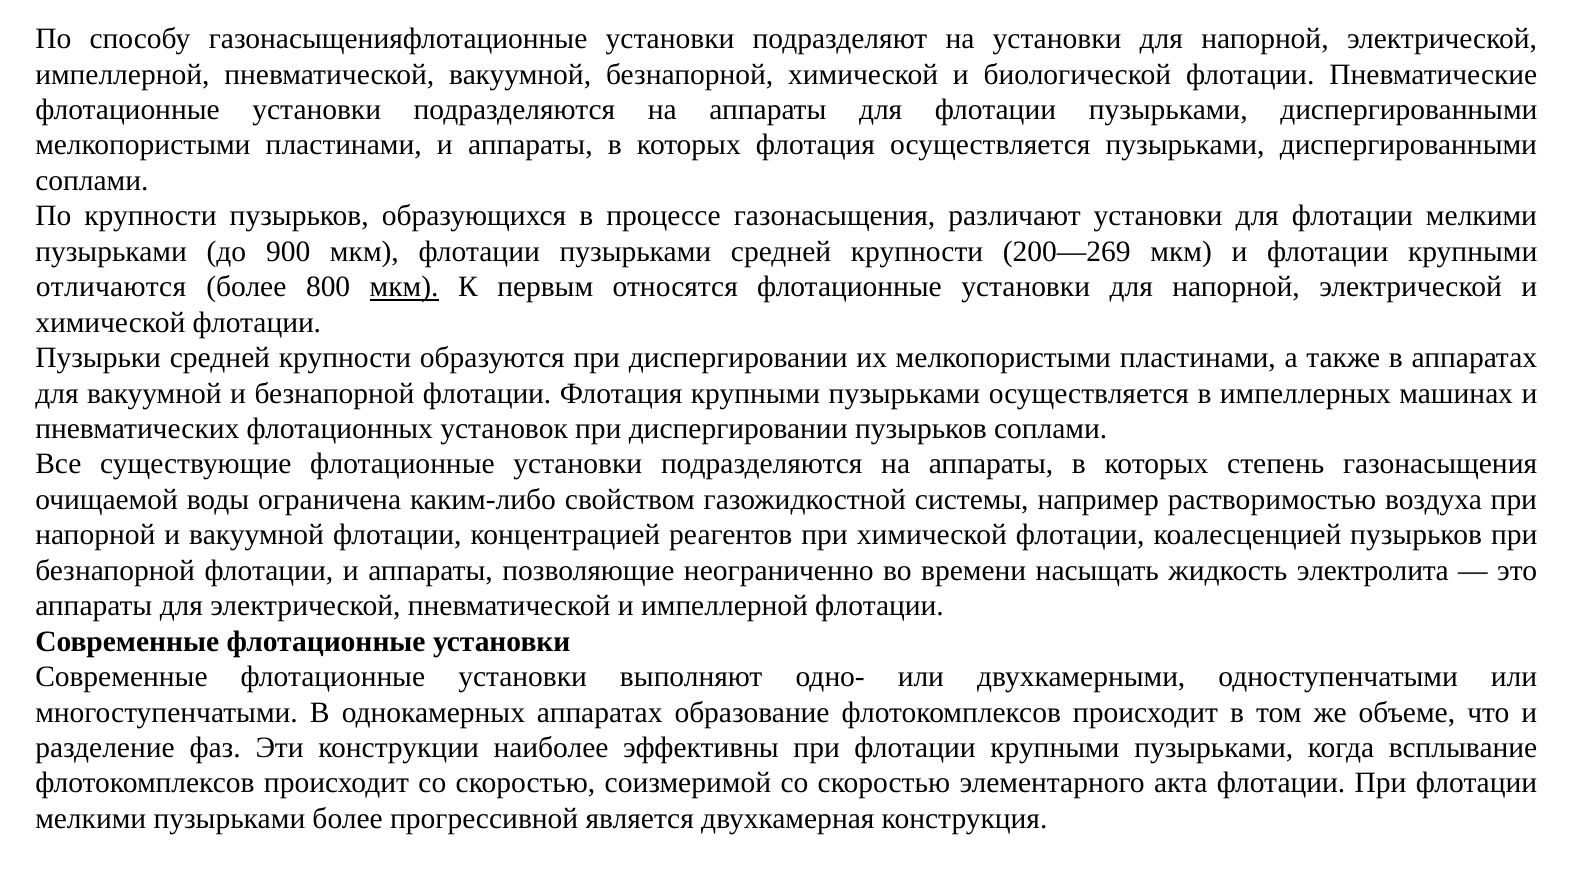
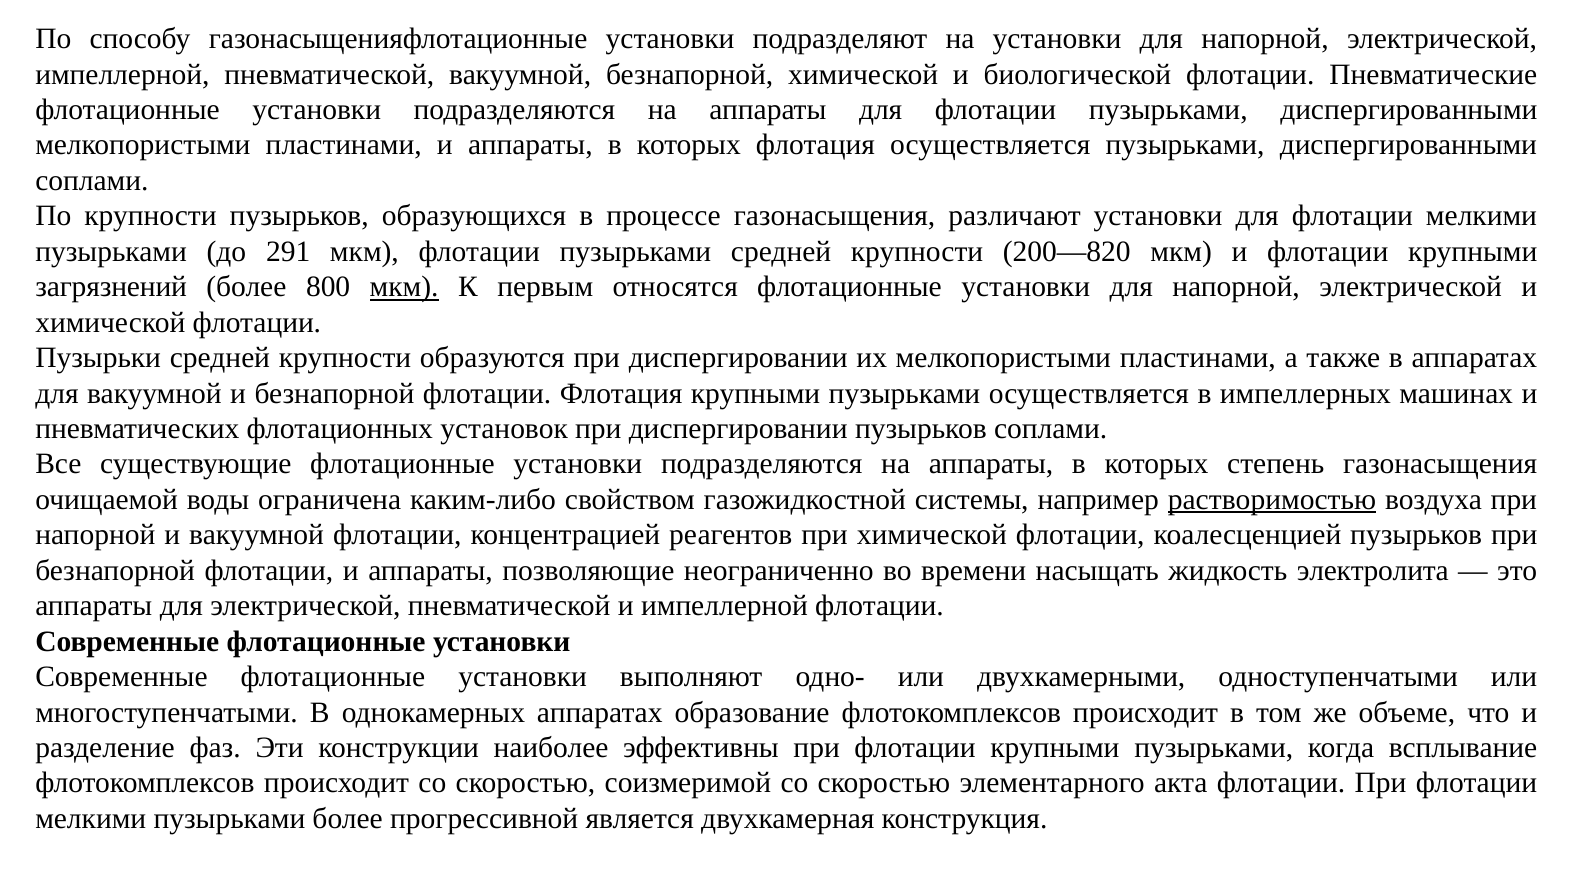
900: 900 -> 291 (288, 251)
200—269: 200—269 -> 200—820 (1067, 251)
отличаются: отличаются -> загрязнений (111, 287)
растворимостью underline: none -> present (1272, 499)
